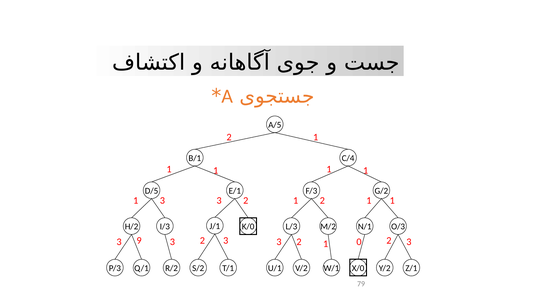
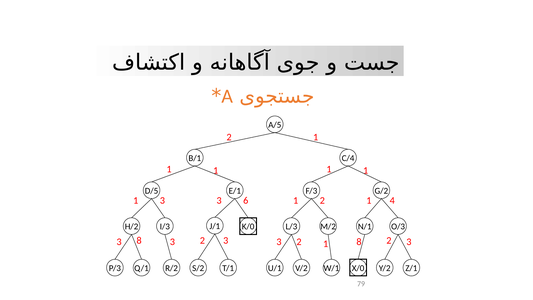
3 3 2: 2 -> 6 (246, 201)
1: 1 -> 4 (392, 201)
3 9: 9 -> 8 (139, 241)
1 0: 0 -> 8 (359, 242)
